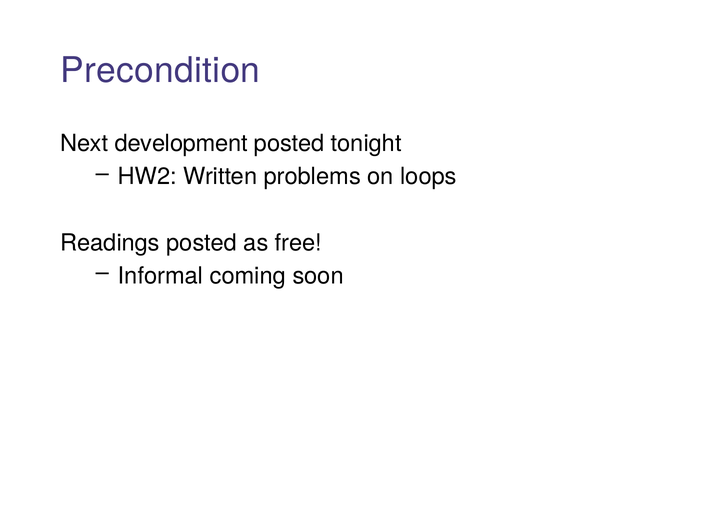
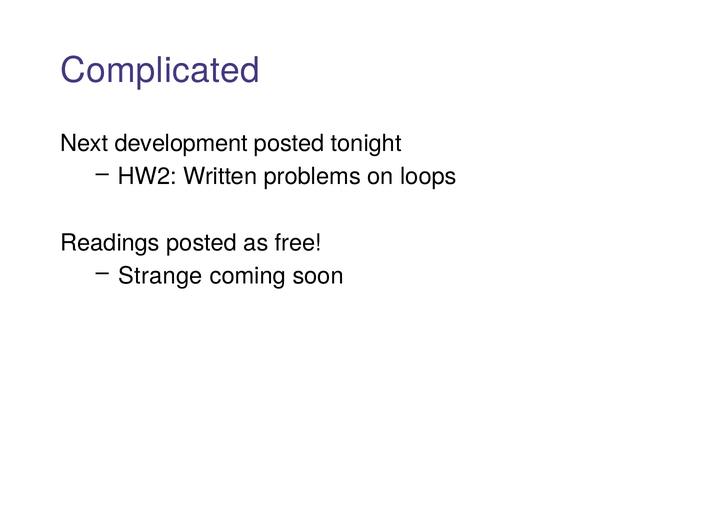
Precondition: Precondition -> Complicated (160, 70)
Informal: Informal -> Strange (160, 276)
